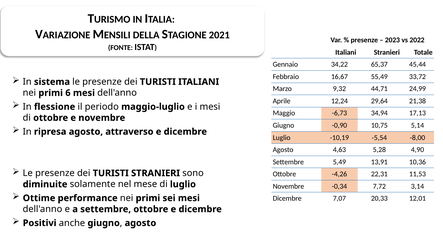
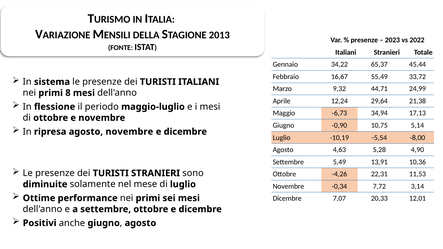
2021: 2021 -> 2013 (219, 35)
6: 6 -> 8 (68, 93)
agosto attraverso: attraverso -> novembre (129, 132)
